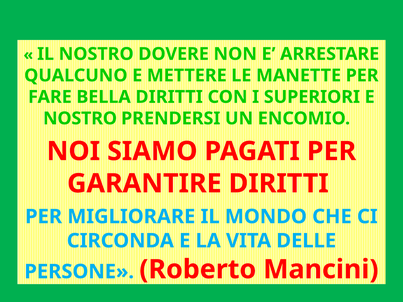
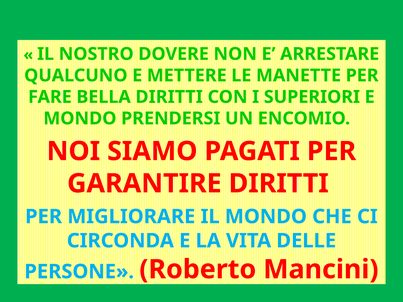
NOSTRO: NOSTRO -> MONDO (80, 119)
